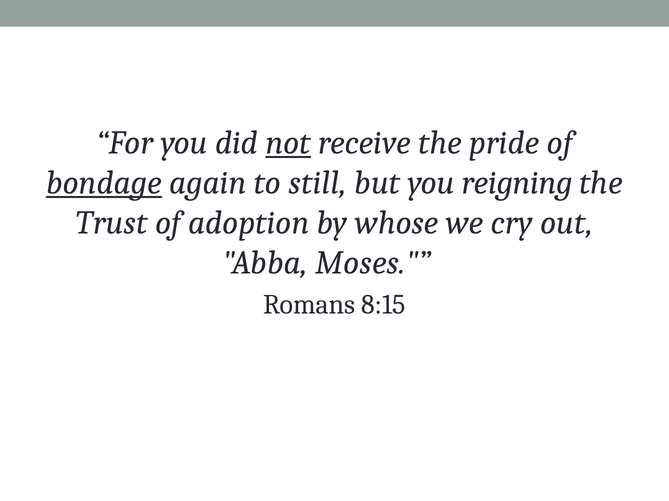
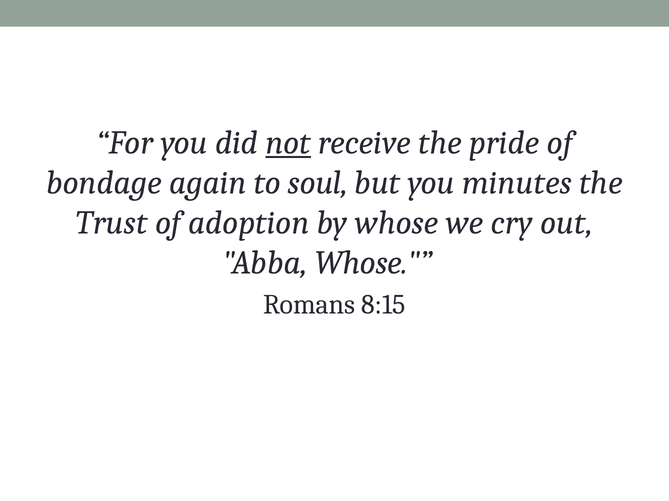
bondage underline: present -> none (104, 183)
still: still -> soul (318, 183)
reigning: reigning -> minutes (517, 183)
Abba Moses: Moses -> Whose (374, 263)
